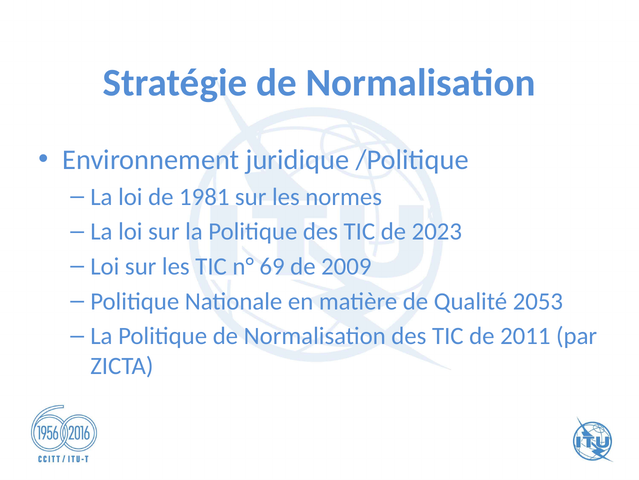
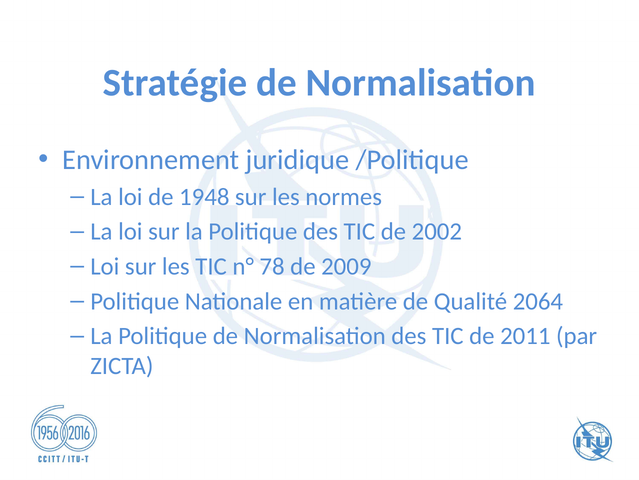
1981: 1981 -> 1948 (204, 196)
2023: 2023 -> 2002 (437, 231)
69: 69 -> 78 (272, 266)
2053: 2053 -> 2064 (538, 301)
